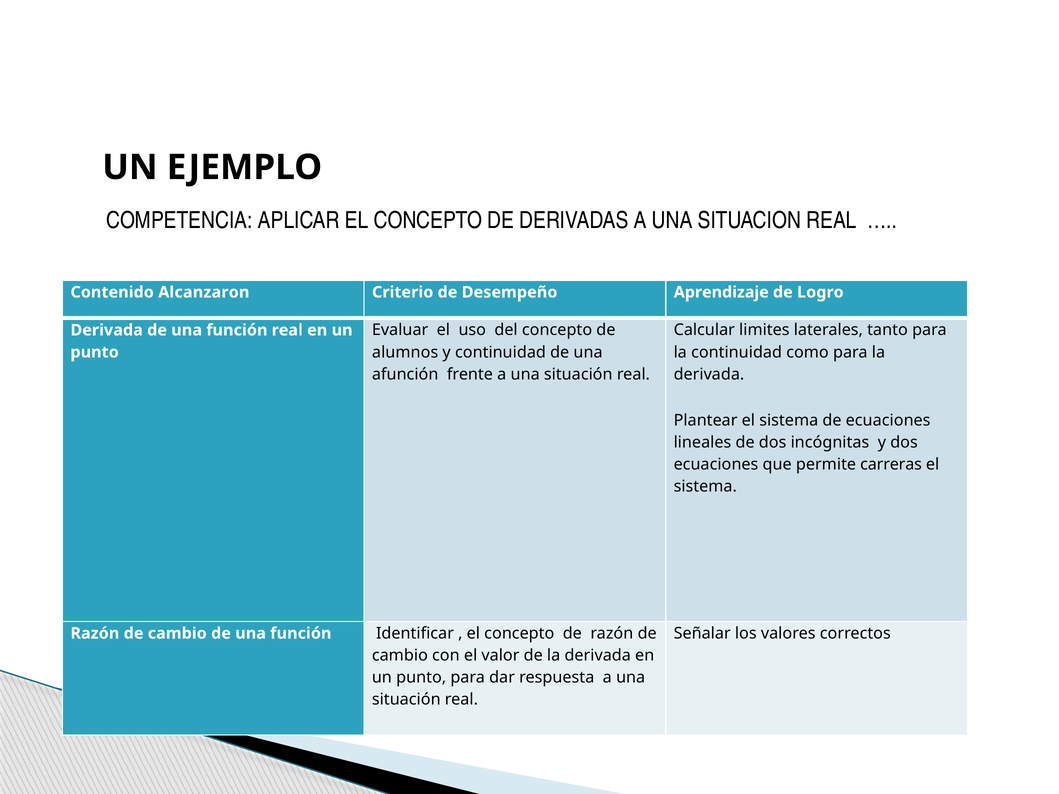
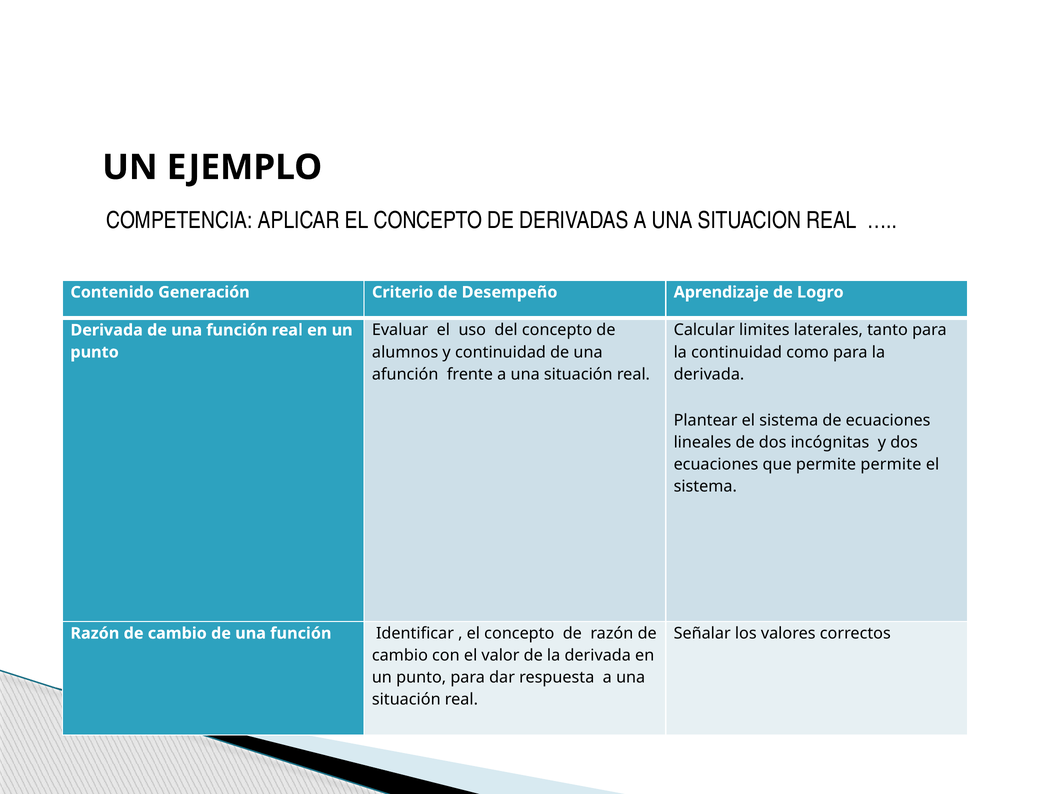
Alcanzaron: Alcanzaron -> Generación (204, 292)
permite carreras: carreras -> permite (891, 465)
